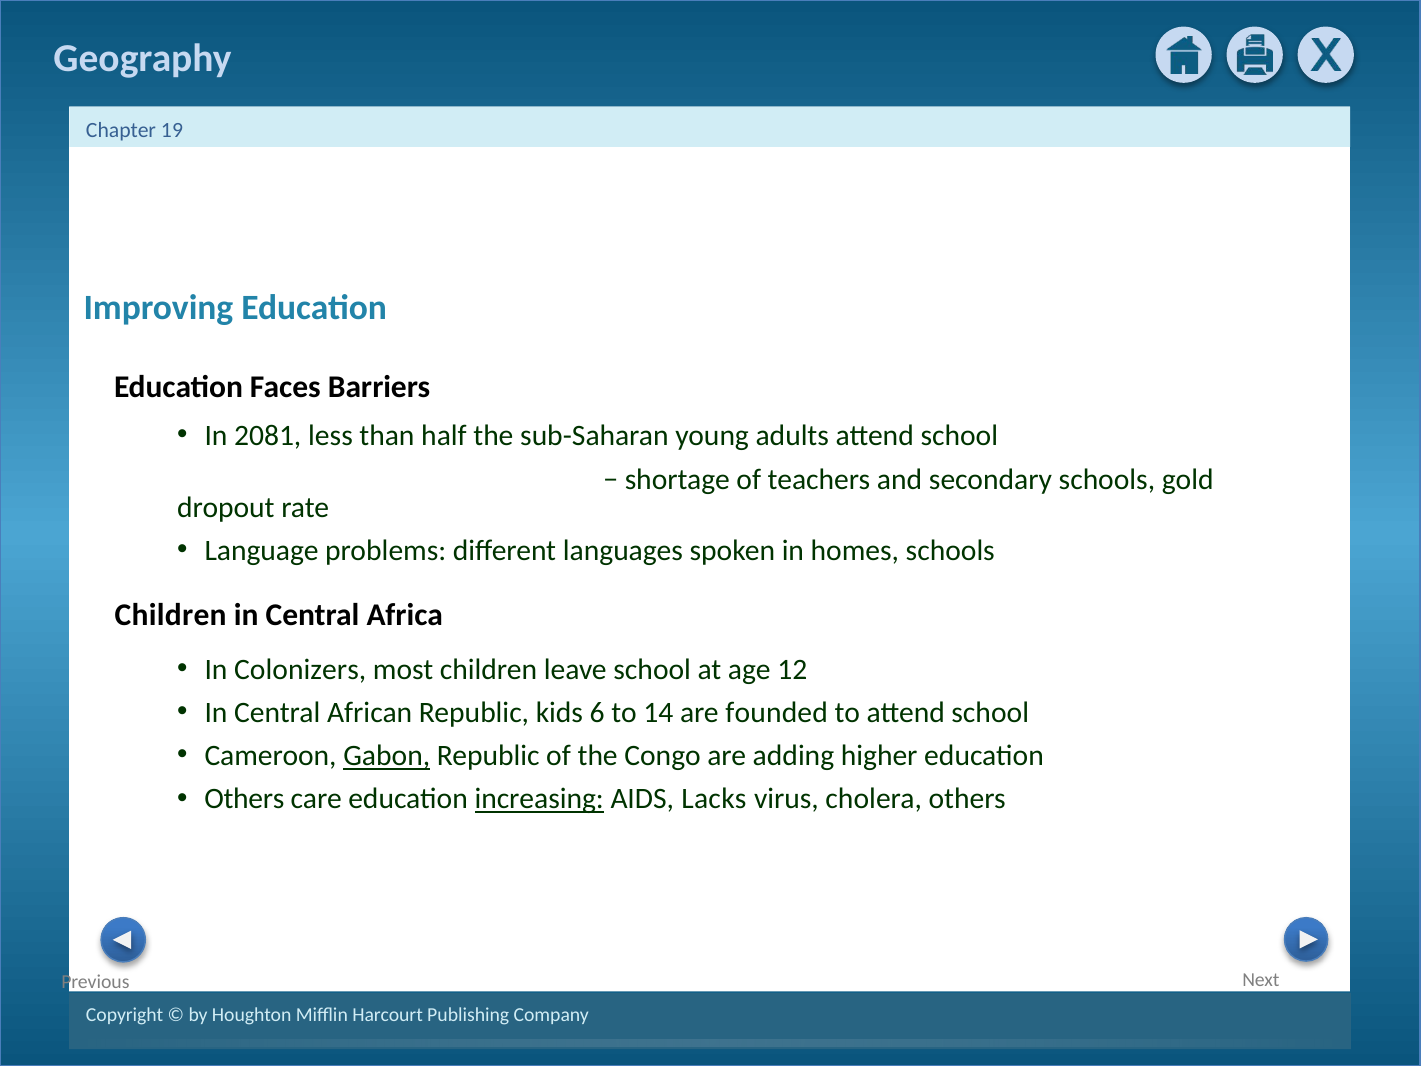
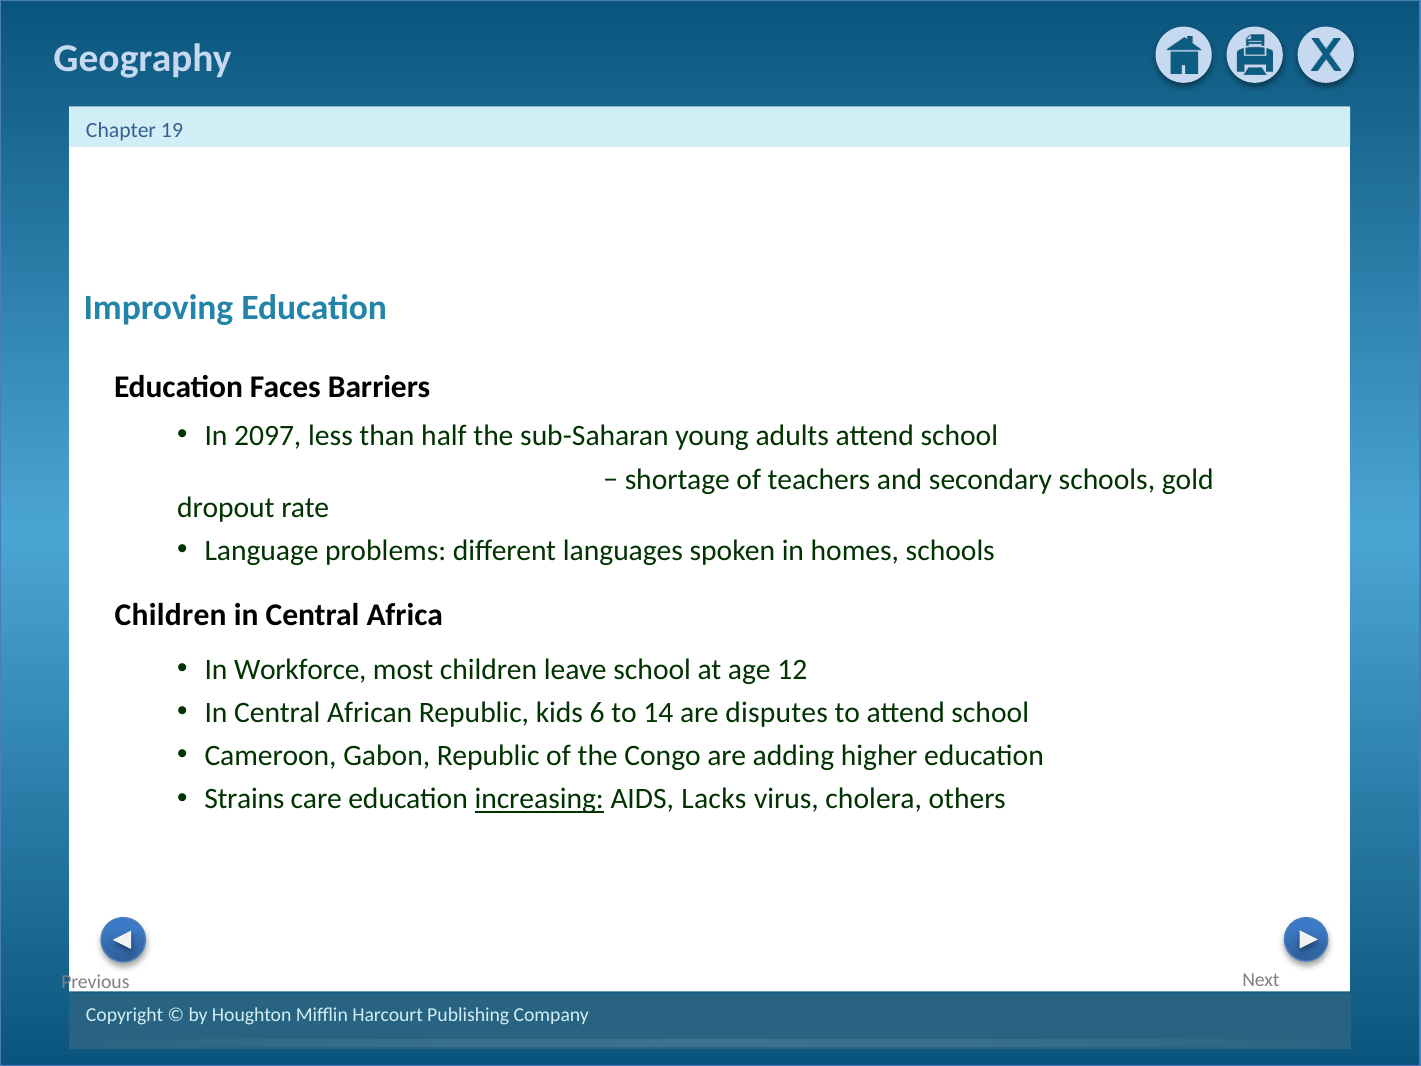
2081: 2081 -> 2097 (268, 436)
Colonizers: Colonizers -> Workforce (300, 669)
founded: founded -> disputes (777, 713)
Gabon underline: present -> none (387, 756)
Others: Others -> Strains (244, 799)
